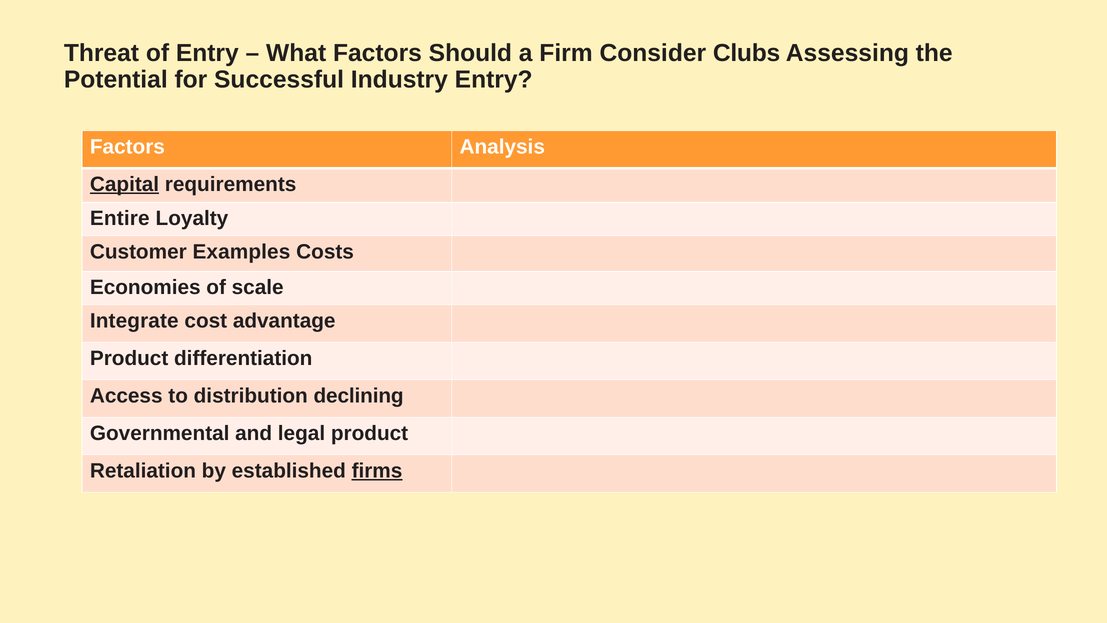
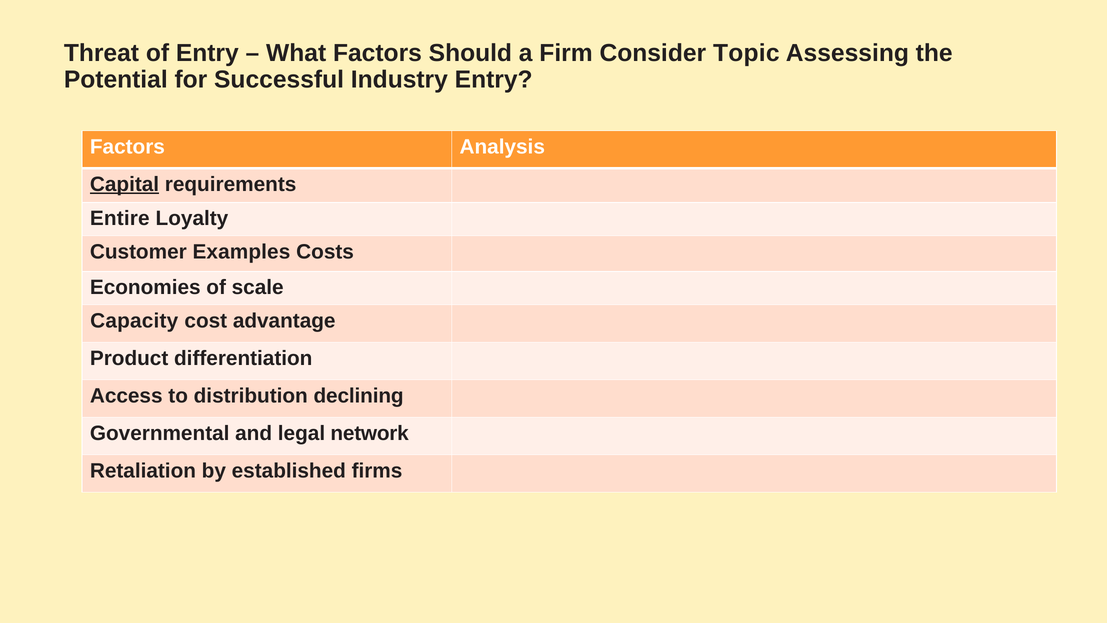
Clubs: Clubs -> Topic (746, 53)
Integrate: Integrate -> Capacity (134, 321)
legal product: product -> network (370, 433)
firms underline: present -> none (377, 471)
